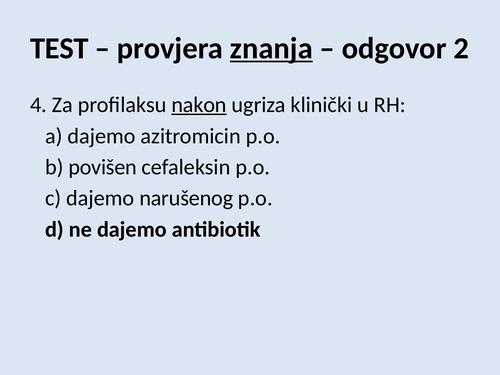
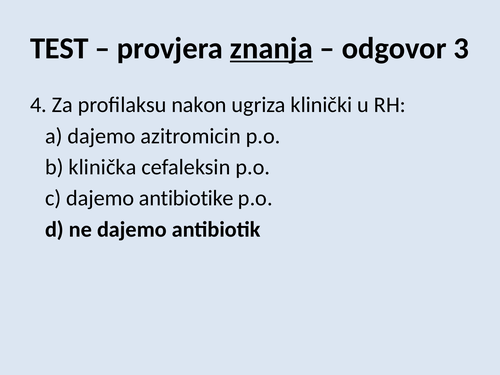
2: 2 -> 3 (461, 48)
nakon underline: present -> none (199, 105)
povišen: povišen -> klinička (102, 167)
narušenog: narušenog -> antibiotike (186, 198)
